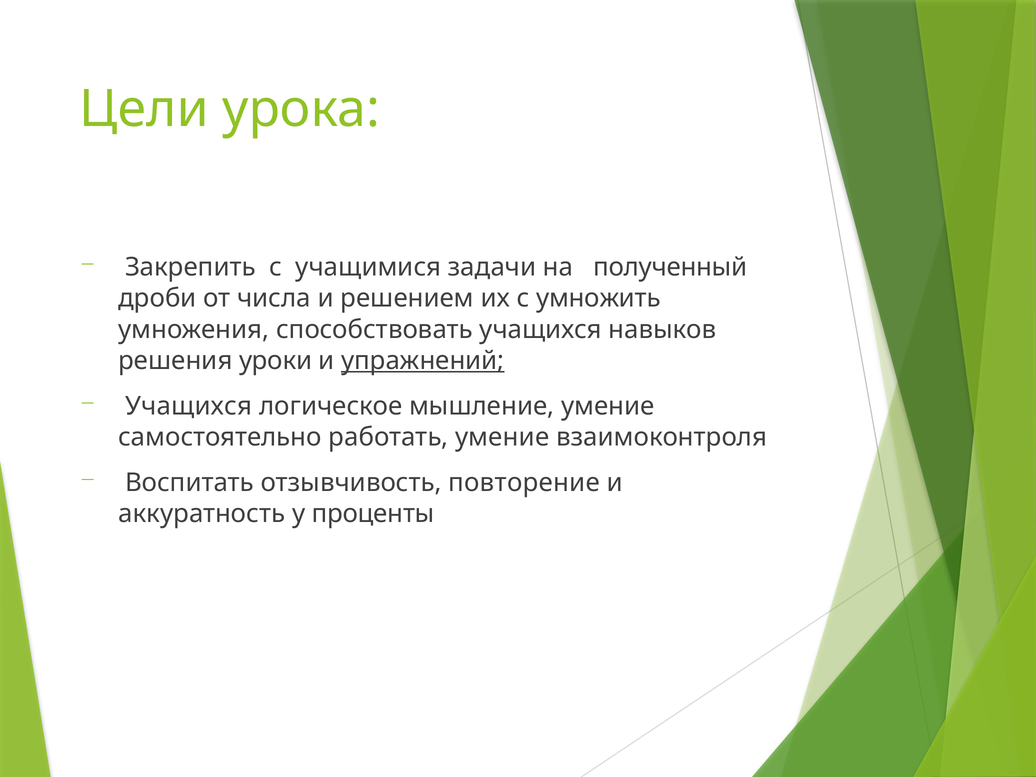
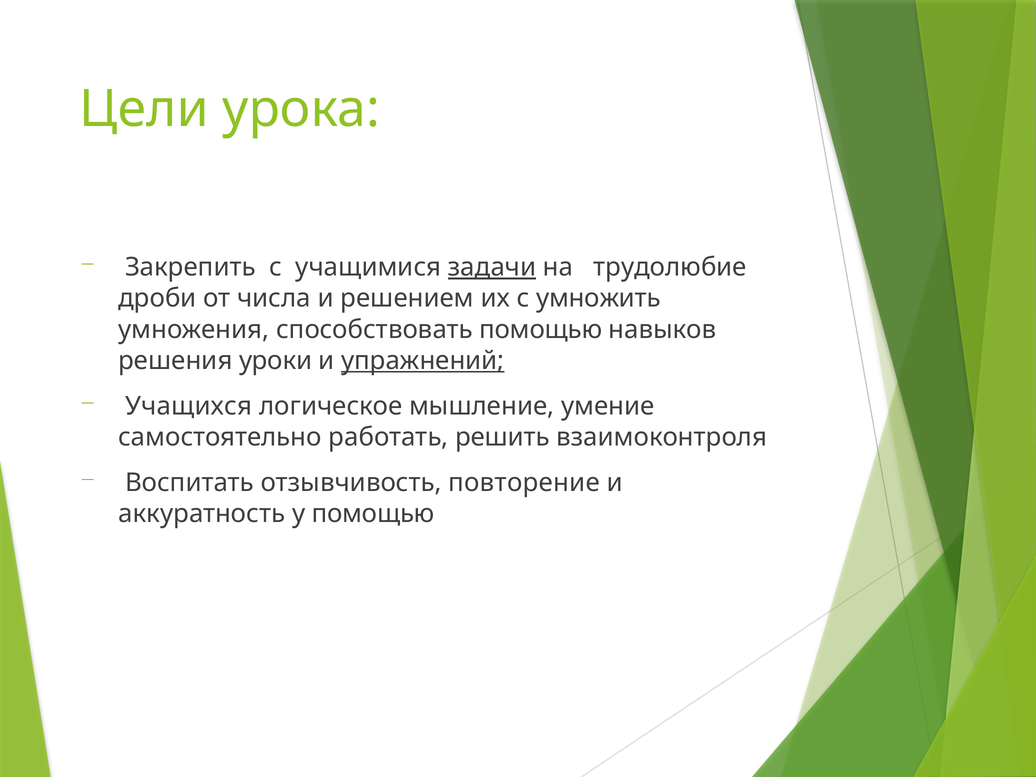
задачи underline: none -> present (492, 267)
полученный: полученный -> трудолюбие (670, 267)
способствовать учащихся: учащихся -> помощью (541, 329)
работать умение: умение -> решить (502, 437)
у проценты: проценты -> помощью (373, 514)
